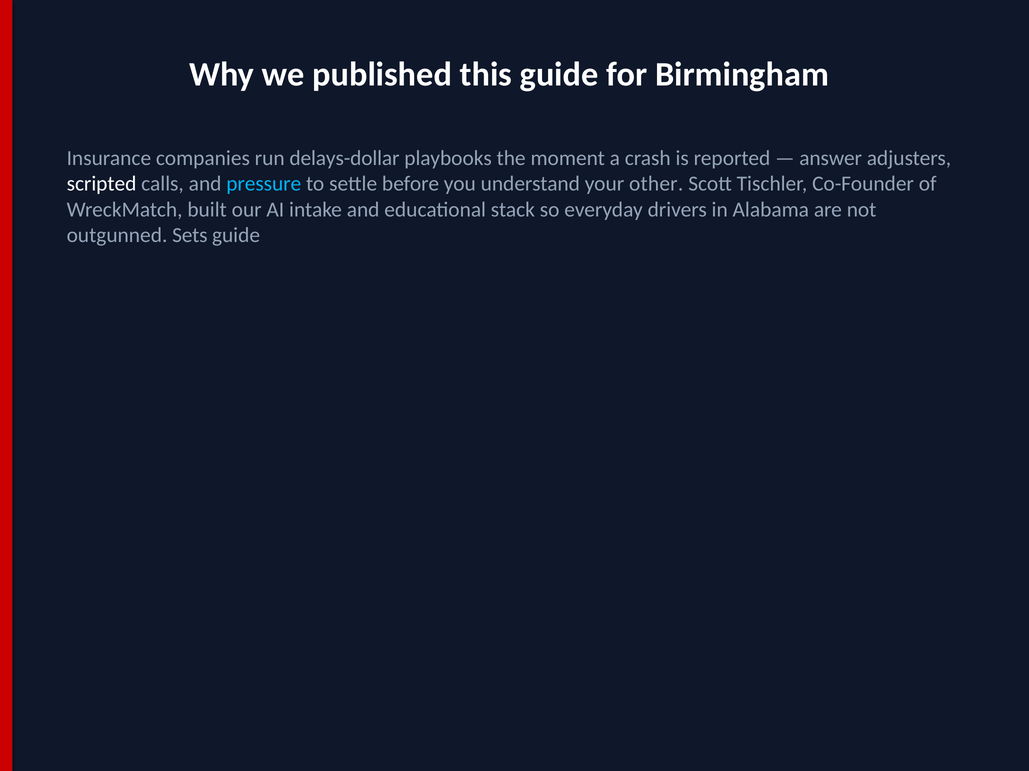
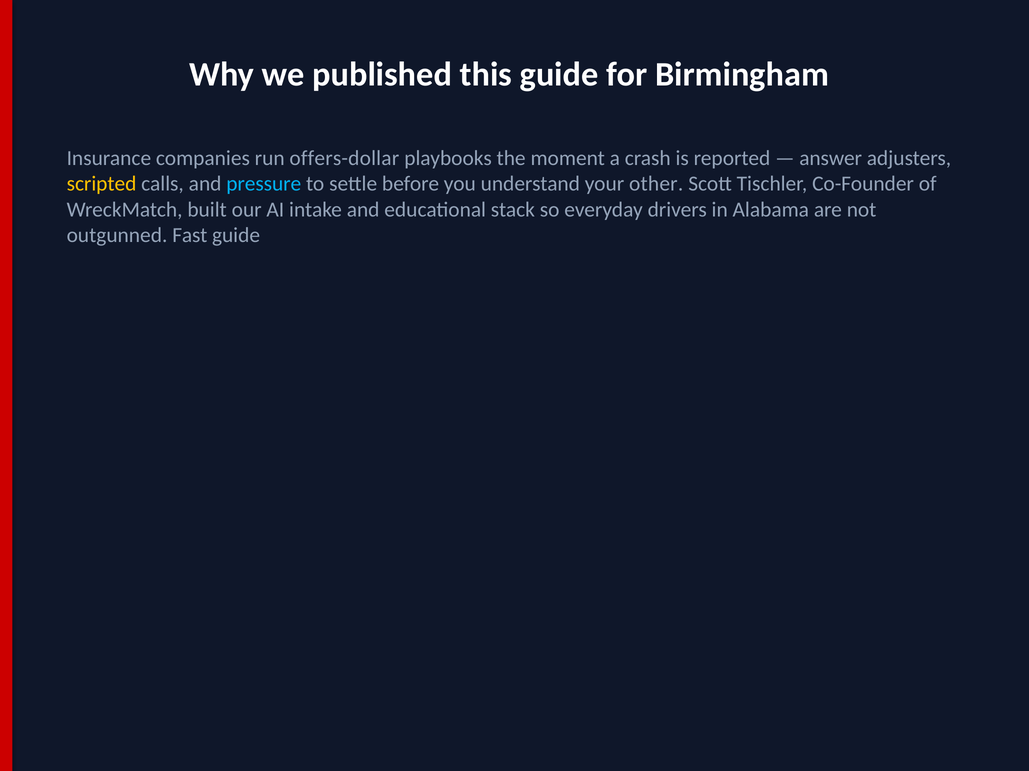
delays-dollar: delays-dollar -> offers-dollar (344, 158)
scripted colour: white -> yellow (102, 184)
Sets: Sets -> Fast (190, 235)
